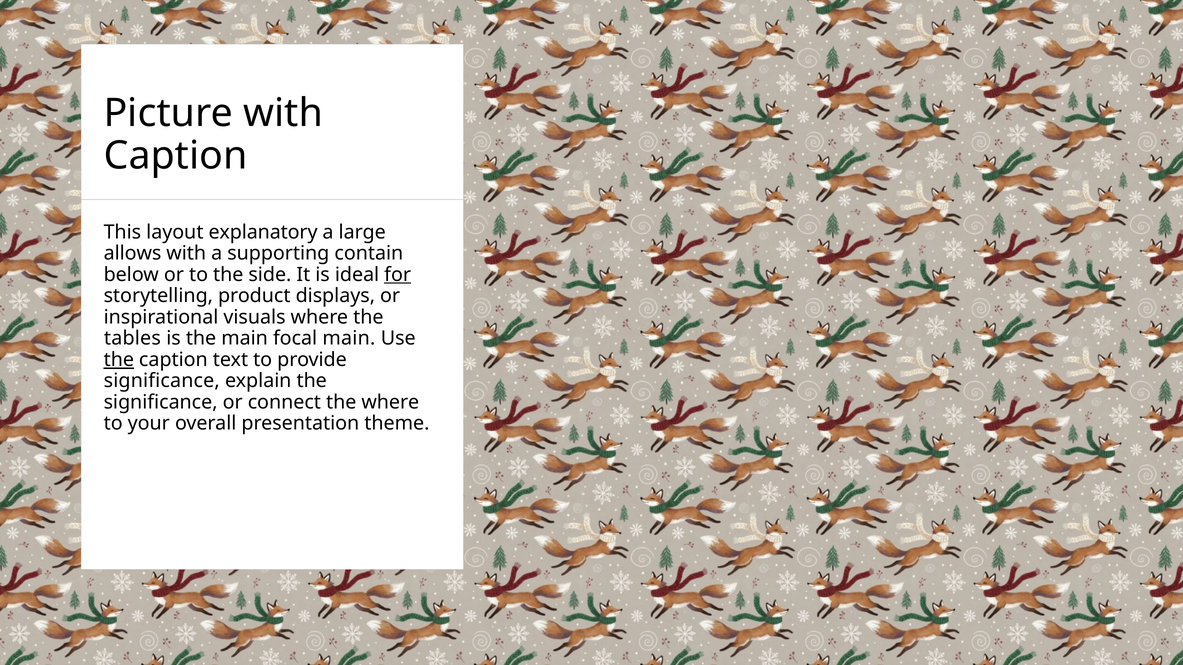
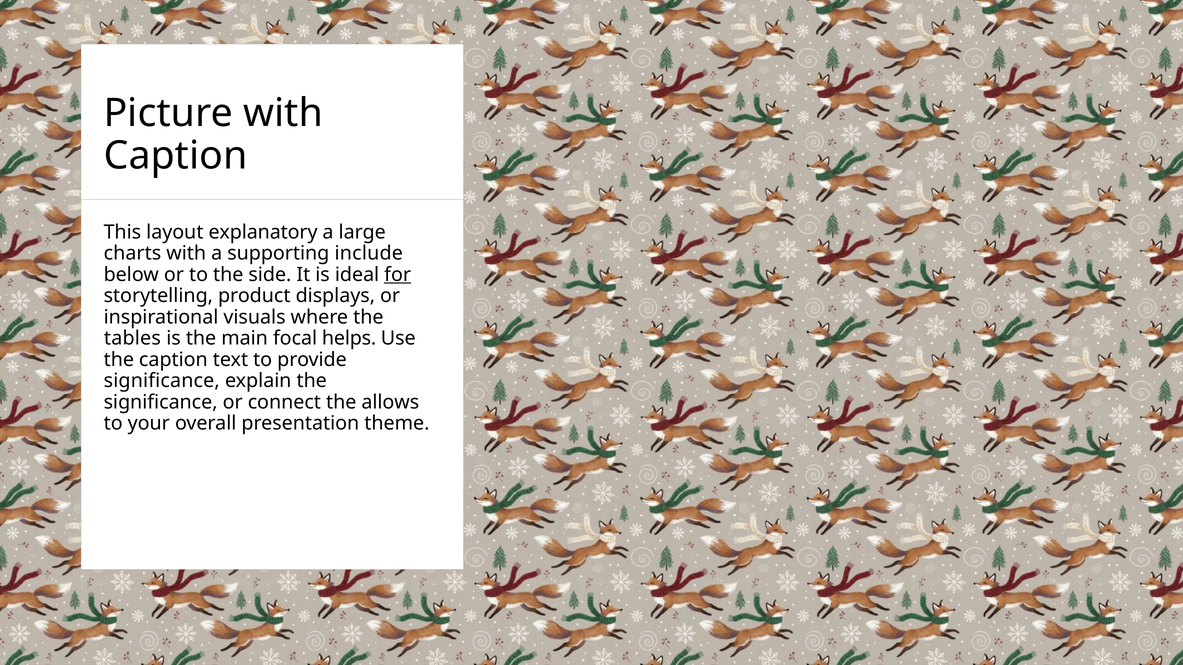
allows: allows -> charts (132, 254)
contain: contain -> include (369, 254)
focal main: main -> helps (349, 339)
the underline: present -> none (119, 360)
the where: where -> allows (390, 403)
